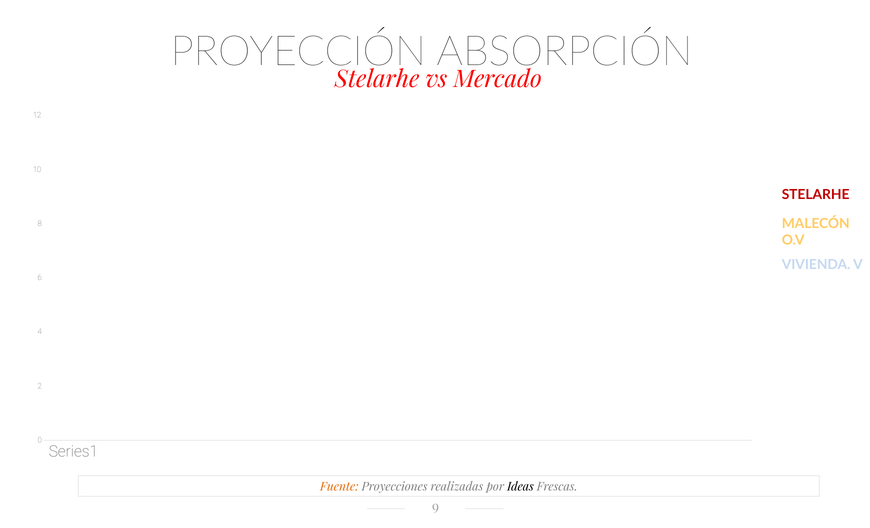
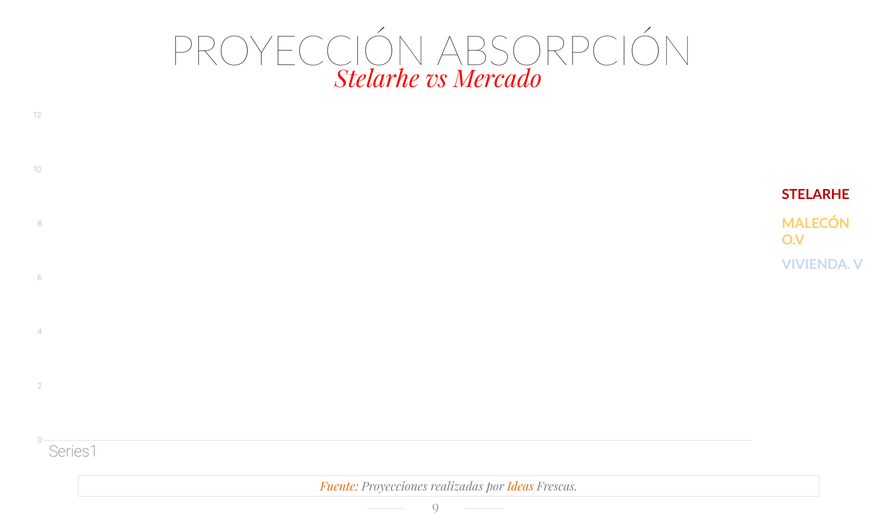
Ideas colour: black -> orange (520, 487)
